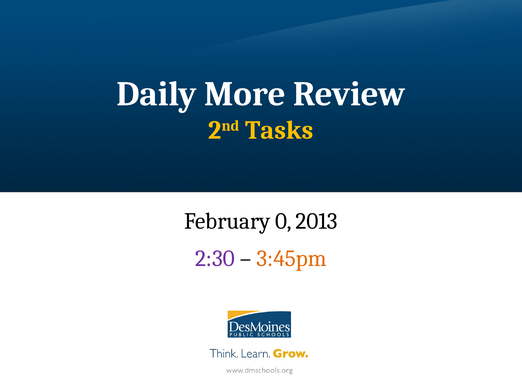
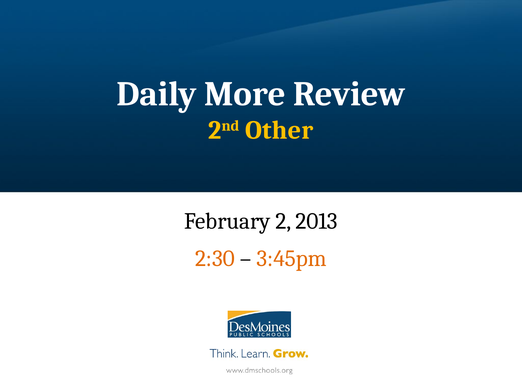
Tasks: Tasks -> Other (279, 130)
0: 0 -> 2 (283, 221)
2:30 colour: purple -> orange (215, 258)
